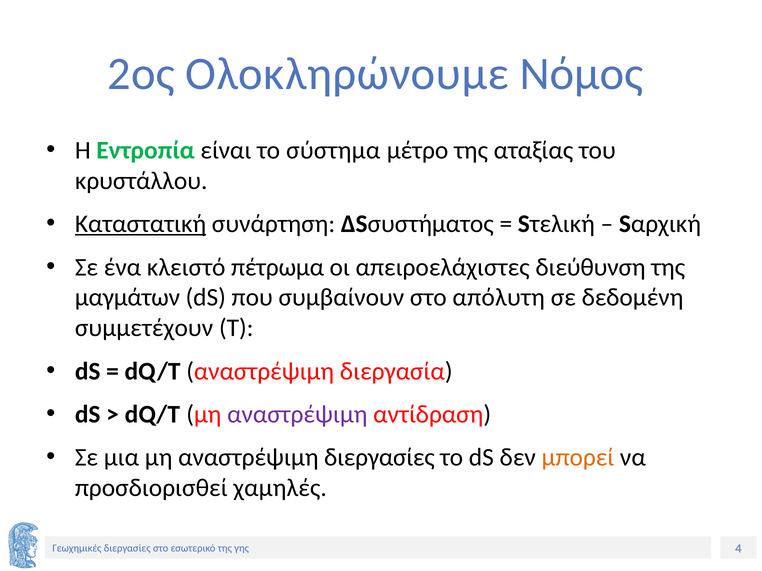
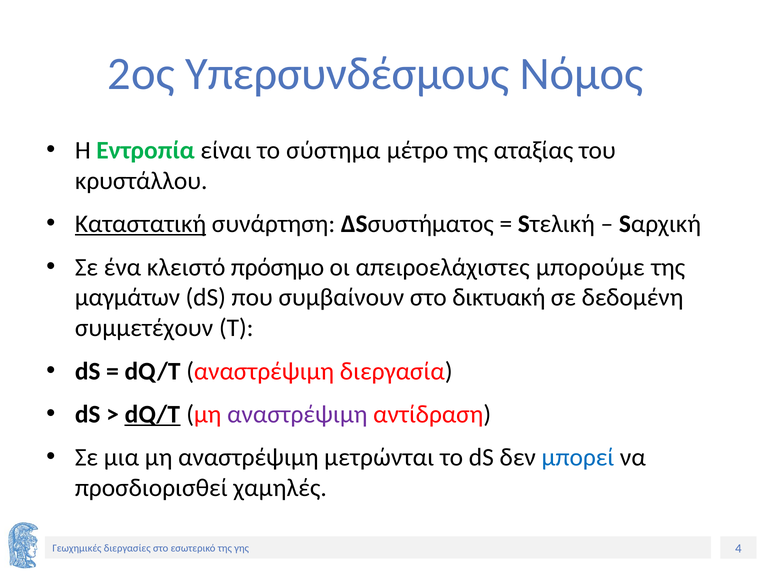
Ολοκληρώνουμε: Ολοκληρώνουμε -> Υπερσυνδέσμους (347, 74)
πέτρωμα: πέτρωμα -> πρόσημο (278, 267)
διεύθυνση: διεύθυνση -> μπορούμε (590, 267)
απόλυτη: απόλυτη -> δικτυακή (499, 298)
dQ/T underline: none -> present (152, 415)
αναστρέψιμη διεργασίες: διεργασίες -> μετρώνται (379, 458)
μπορεί colour: orange -> blue (578, 458)
